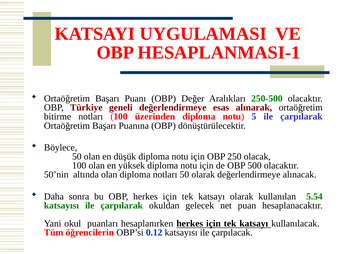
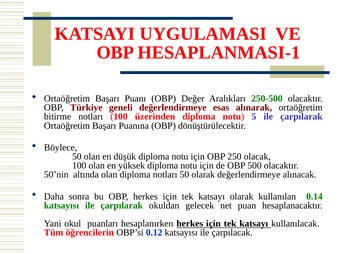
5.54: 5.54 -> 0.14 (314, 196)
